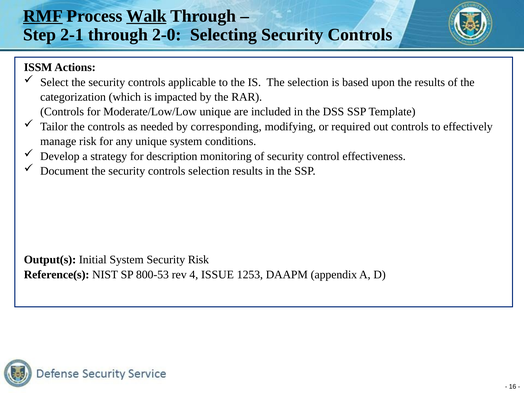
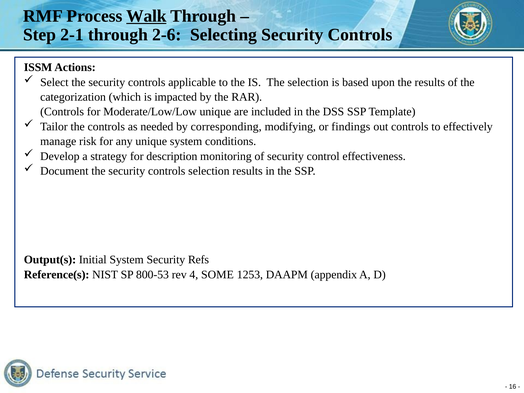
RMF underline: present -> none (43, 16)
2-0: 2-0 -> 2-6 (167, 35)
required: required -> findings (351, 127)
Security Risk: Risk -> Refs (198, 260)
ISSUE: ISSUE -> SOME (217, 274)
